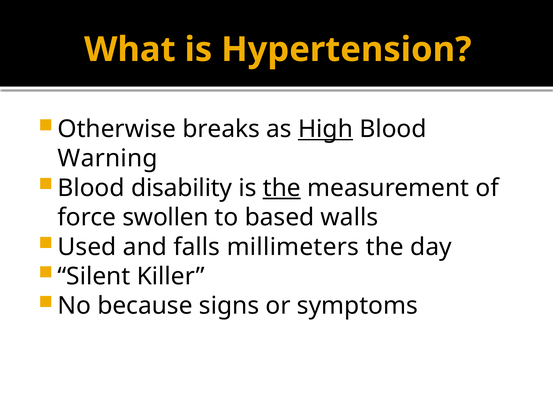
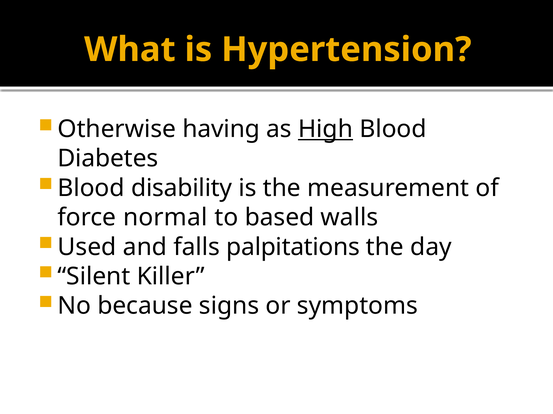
breaks: breaks -> having (221, 129)
Warning: Warning -> Diabetes (108, 159)
the underline: present -> none (282, 188)
swollen: swollen -> normal (165, 218)
millimeters: millimeters -> palpitations (293, 247)
